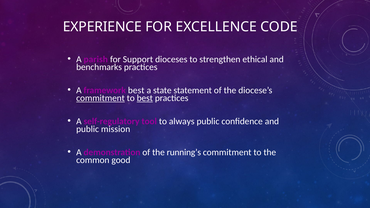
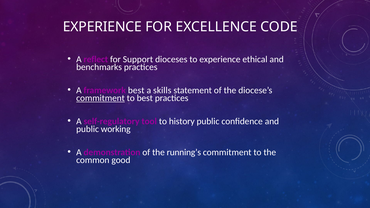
parish: parish -> reflect (96, 59)
to strengthen: strengthen -> experience (220, 59)
state: state -> skills (162, 90)
best underline: present -> none (145, 98)
always: always -> history (182, 121)
mission: mission -> working (116, 129)
